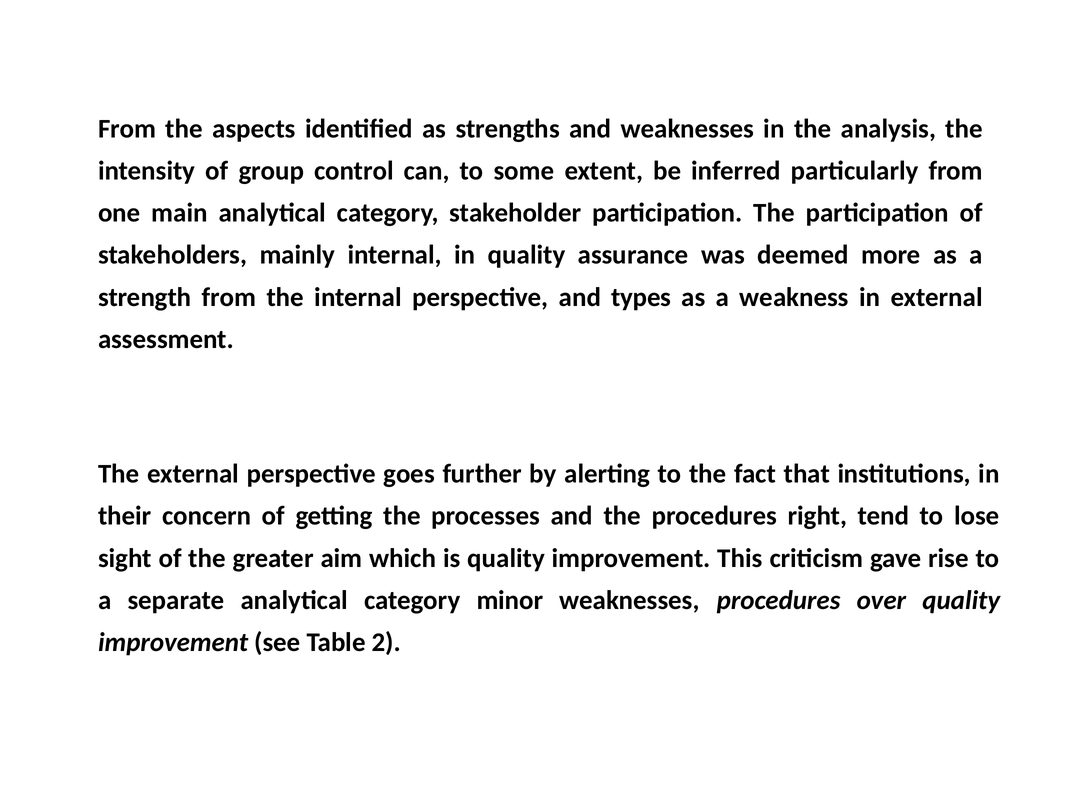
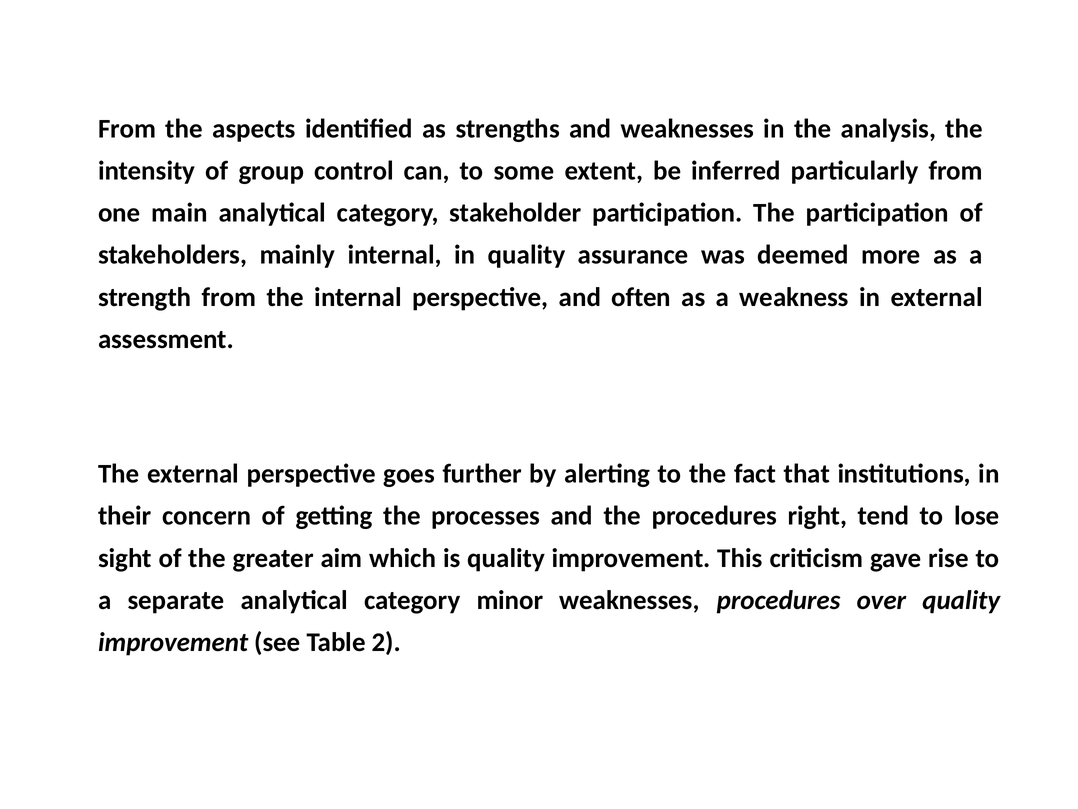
types: types -> often (641, 297)
